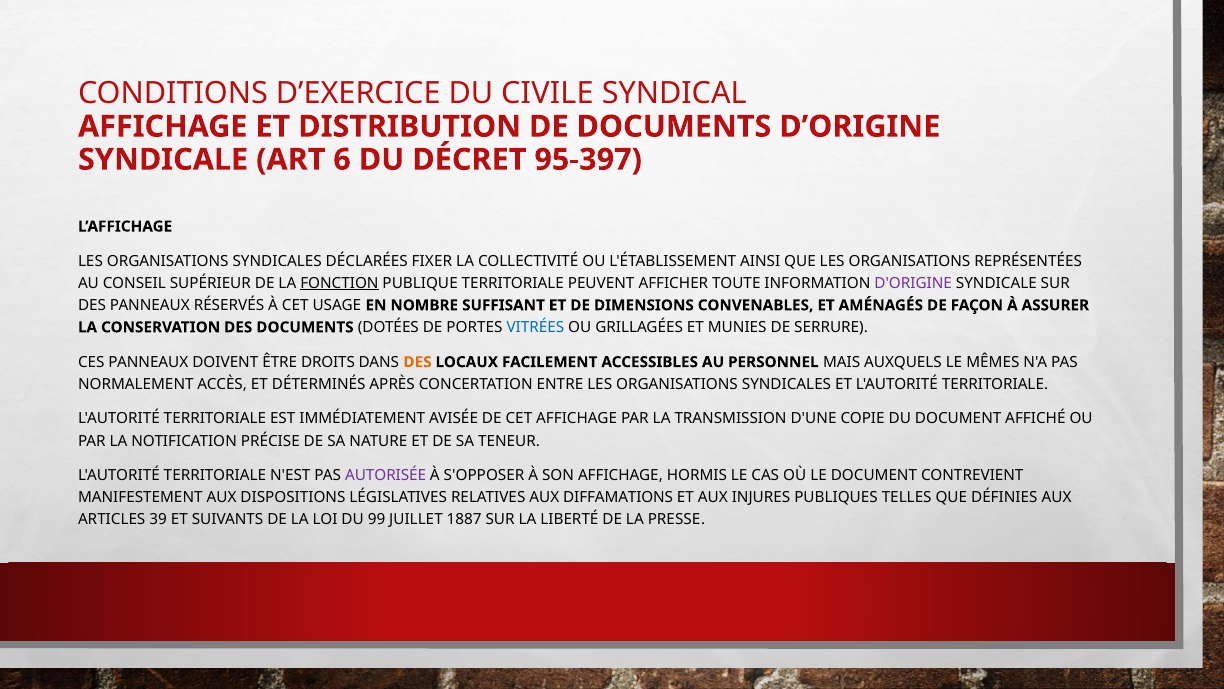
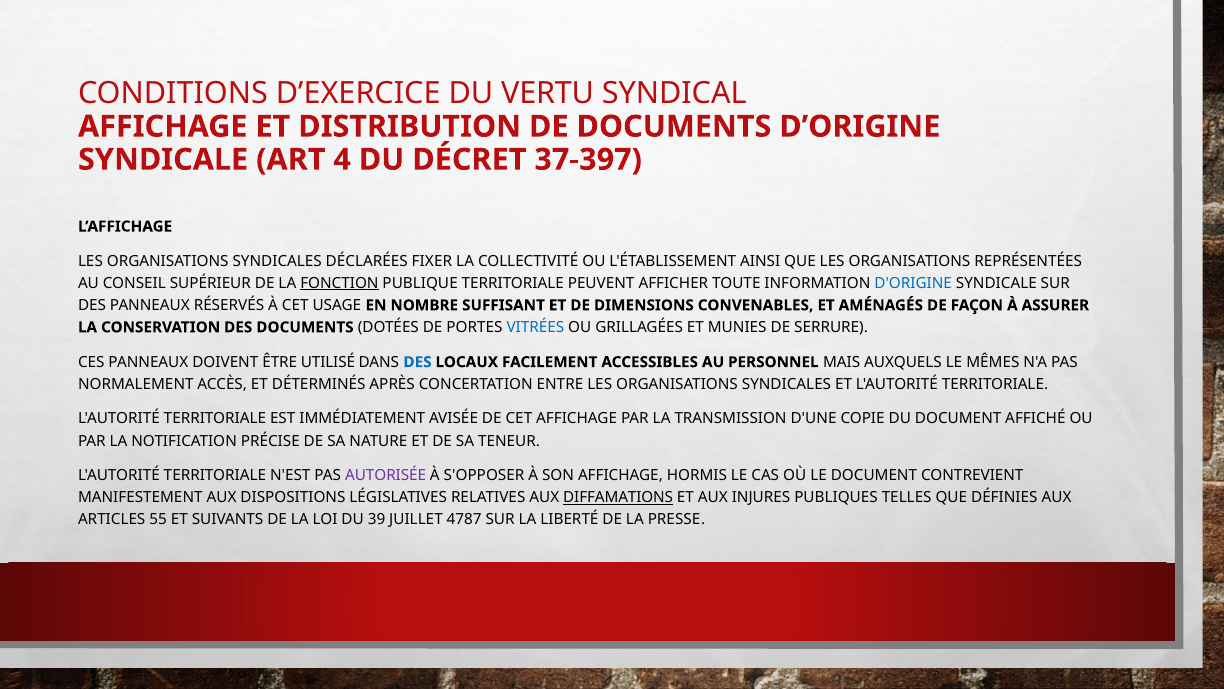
CIVILE: CIVILE -> VERTU (548, 93)
6: 6 -> 4 (342, 160)
95-397: 95-397 -> 37-397 (588, 160)
D'ORIGINE colour: purple -> blue (913, 283)
DROITS: DROITS -> UTILISÉ (328, 362)
DES colour: orange -> blue (418, 362)
DIFFAMATIONS underline: none -> present (618, 497)
39: 39 -> 55 (158, 519)
99: 99 -> 39 (377, 519)
1887: 1887 -> 4787 (464, 519)
